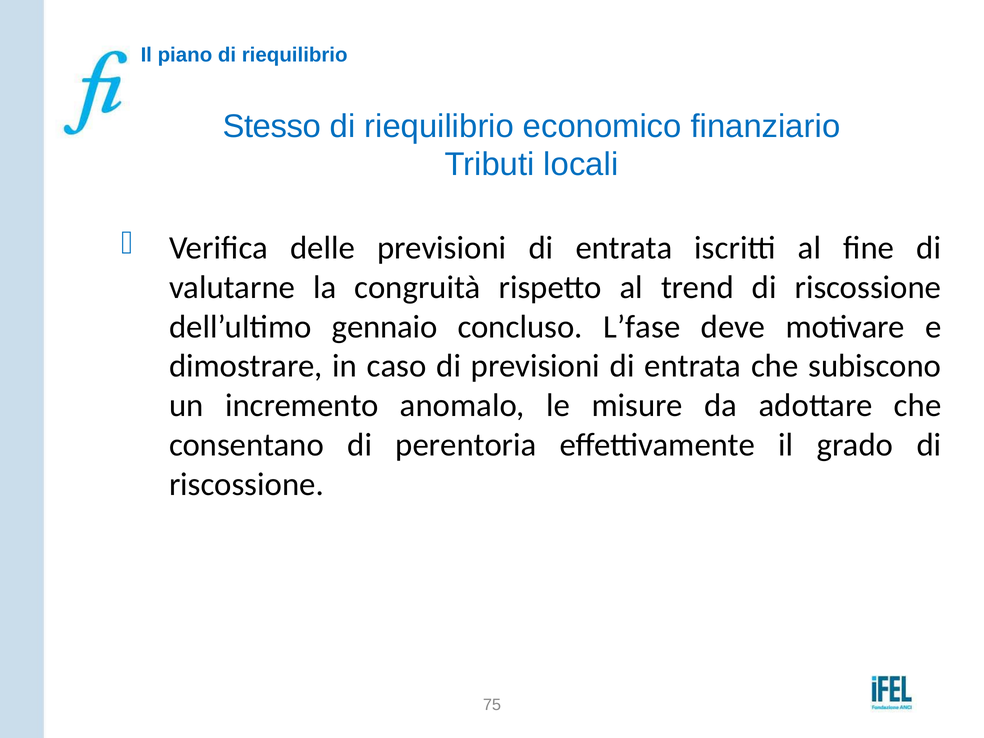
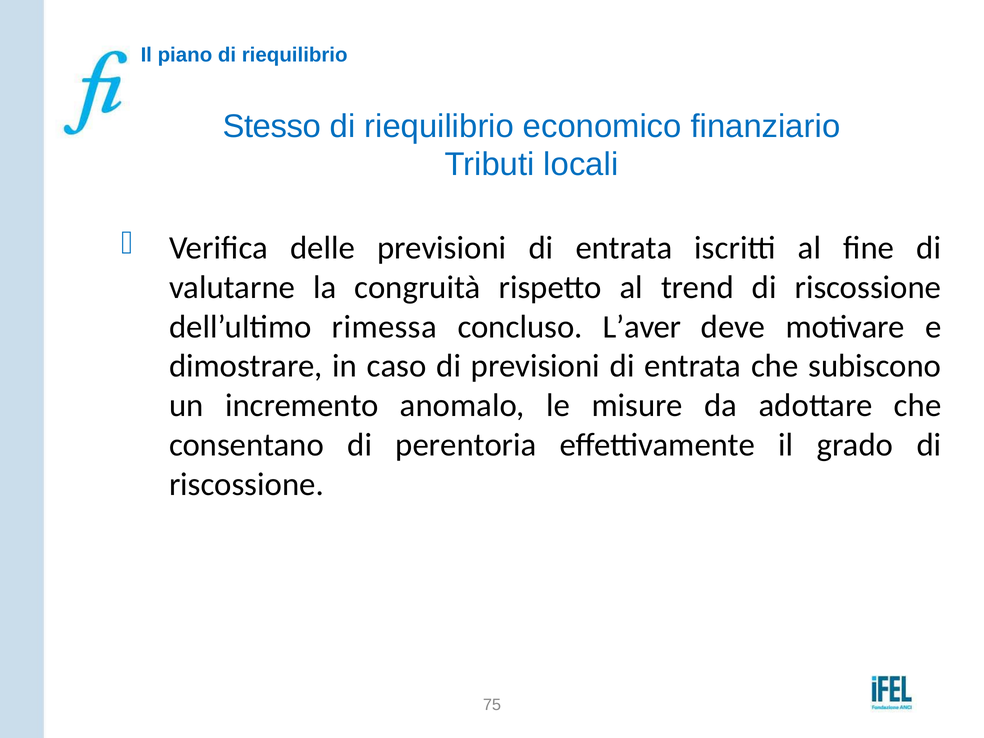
gennaio: gennaio -> rimessa (384, 327)
L’fase: L’fase -> L’aver (642, 327)
